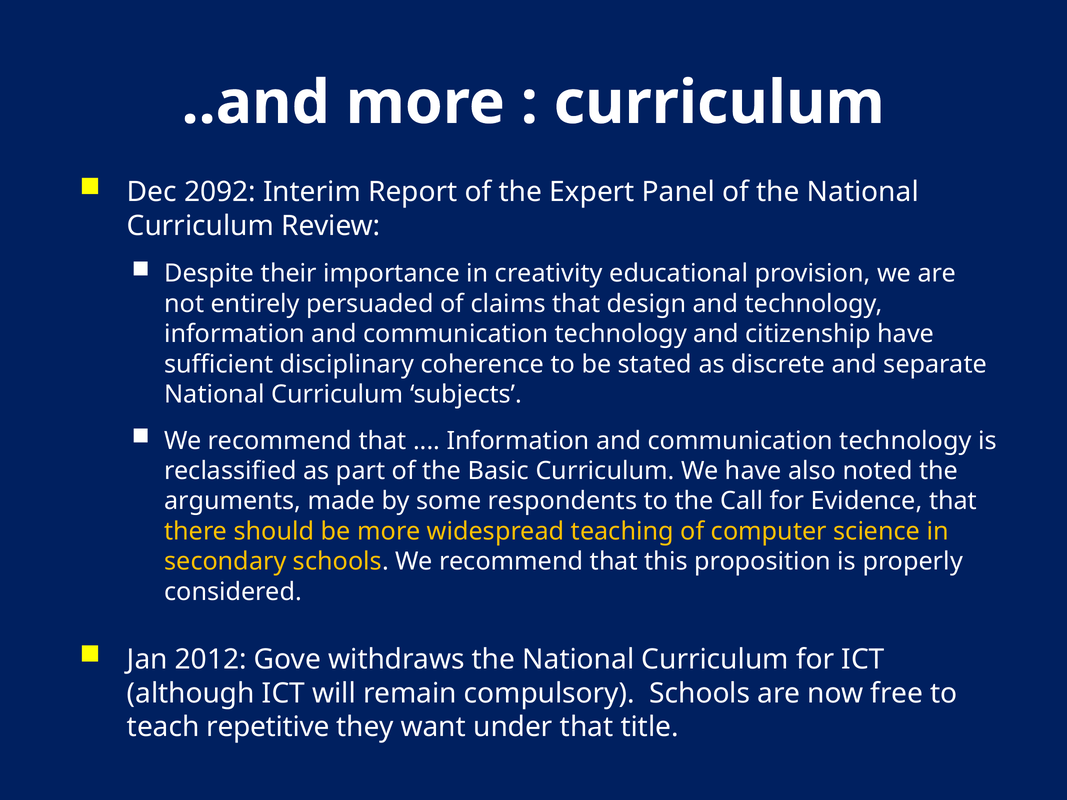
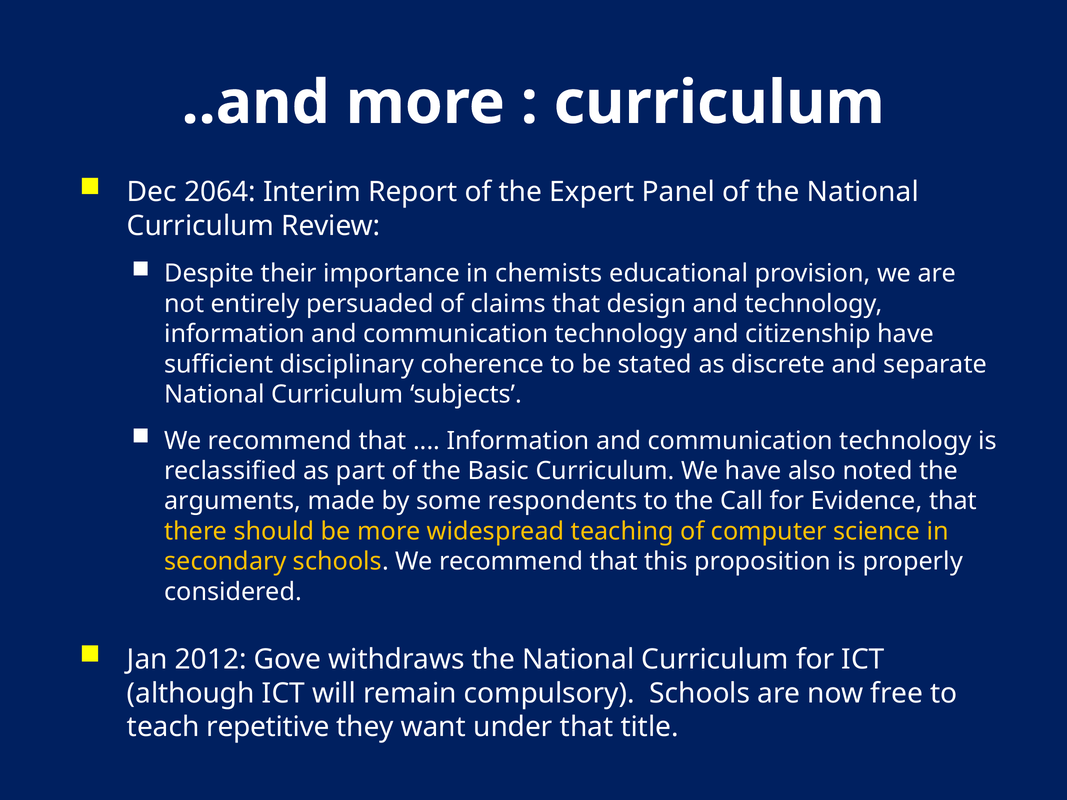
2092: 2092 -> 2064 (220, 192)
creativity: creativity -> chemists (549, 274)
